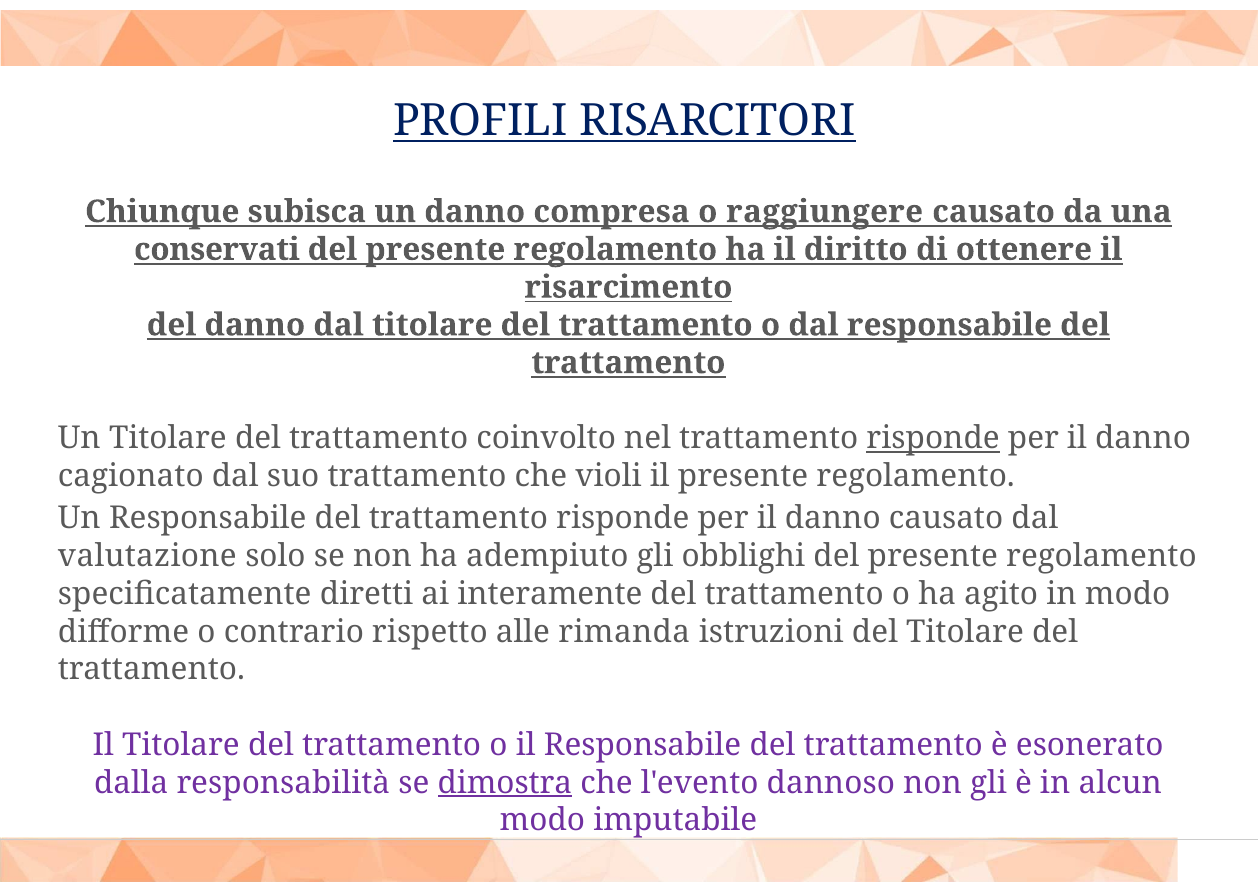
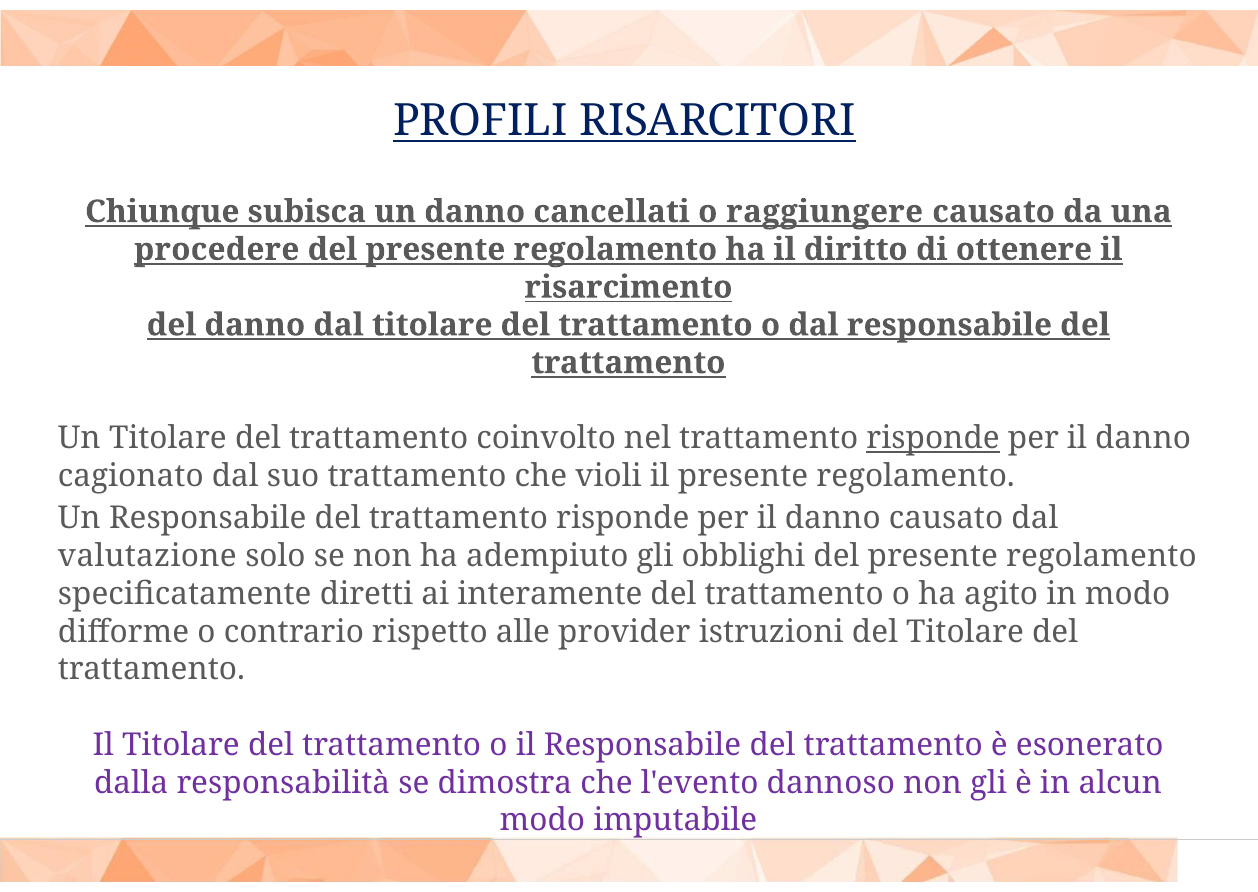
compresa: compresa -> cancellati (612, 212)
conservati: conservati -> procedere (217, 249)
rimanda: rimanda -> provider (624, 631)
dimostra underline: present -> none (505, 782)
